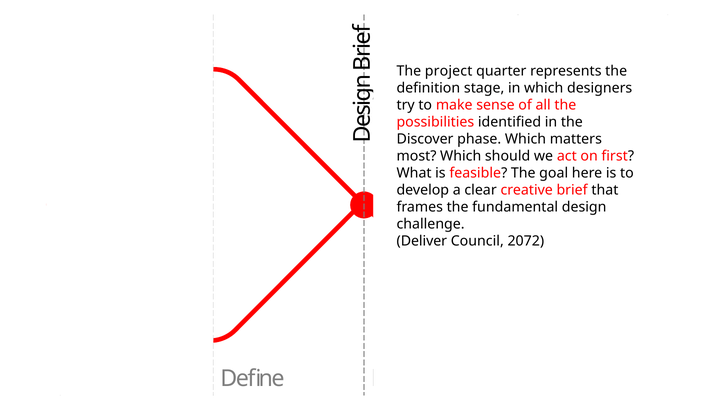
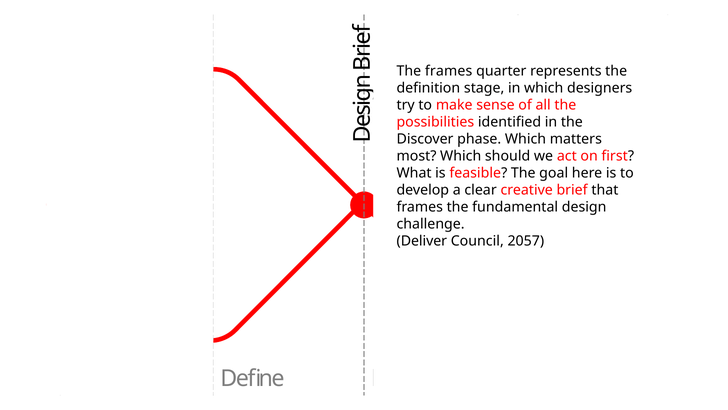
The project: project -> frames (449, 71)
2072: 2072 -> 2057 (526, 241)
